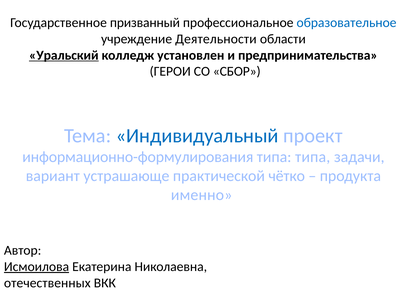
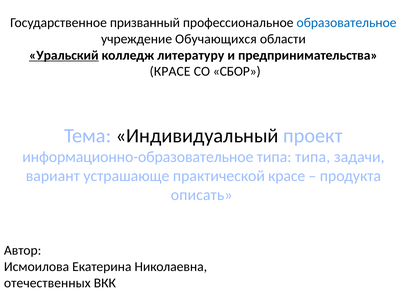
Деятельности: Деятельности -> Обучающихся (216, 39)
установлен: установлен -> литературу (191, 55)
ГЕРОИ: ГЕРОИ -> КРАСЕ (170, 72)
Индивидуальный colour: blue -> black (197, 136)
информационно-формулирования: информационно-формулирования -> информационно-образовательное (138, 157)
практической чётко: чётко -> красе (287, 176)
именно: именно -> описать (202, 195)
Исмоилова underline: present -> none (37, 267)
